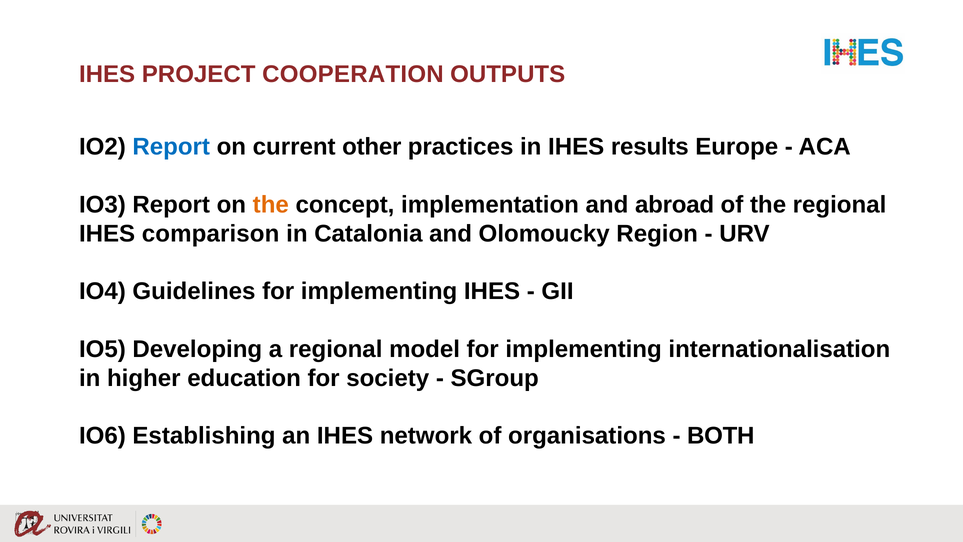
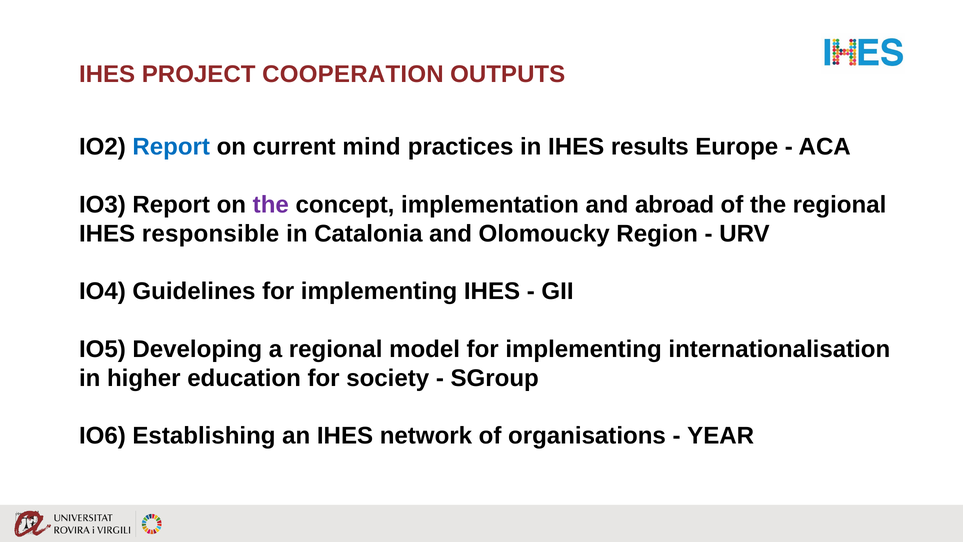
other: other -> mind (372, 147)
the colour: orange -> purple (271, 205)
comparison: comparison -> responsible (211, 233)
BOTH: BOTH -> YEAR (721, 436)
